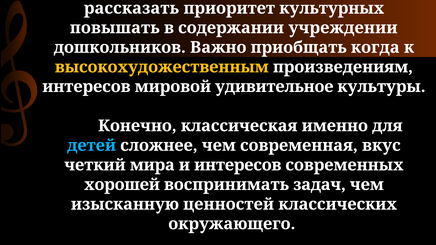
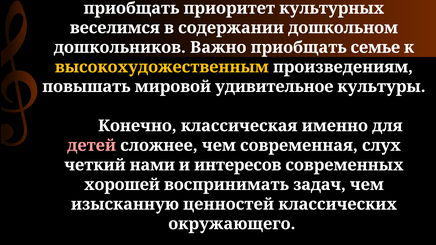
рассказать: рассказать -> приобщать (131, 8)
повышать: повышать -> веселимся (115, 28)
учреждении: учреждении -> дошкольном (343, 28)
когда: когда -> семье (375, 47)
интересов: интересов -> повышать (86, 87)
детей colour: light blue -> pink (92, 146)
вкус: вкус -> слух (381, 146)
мира: мира -> нами (152, 165)
